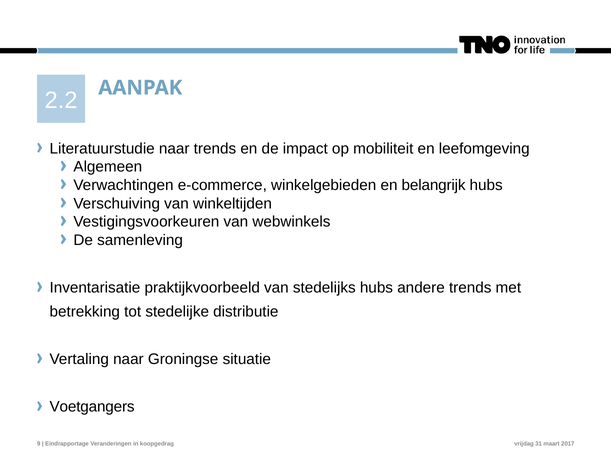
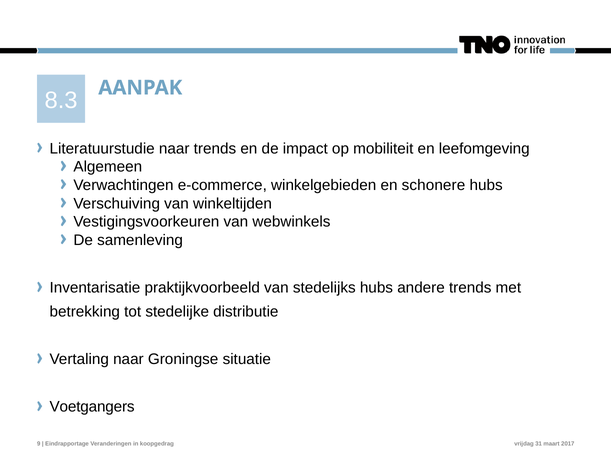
2.2: 2.2 -> 8.3 (61, 100)
belangrijk: belangrijk -> schonere (433, 185)
